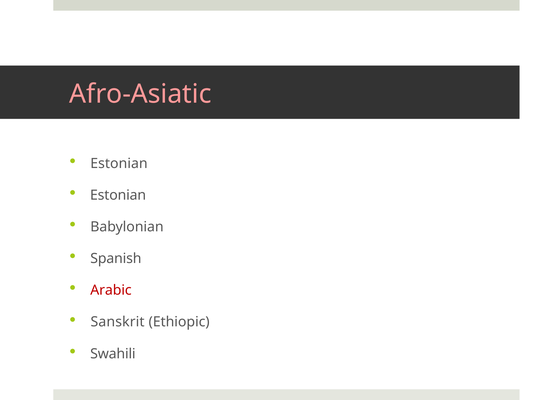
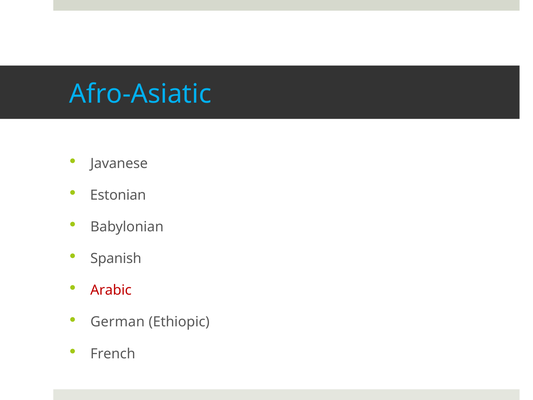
Afro-Asiatic colour: pink -> light blue (140, 94)
Estonian: Estonian -> Javanese (119, 163)
Sanskrit: Sanskrit -> German (118, 322)
Swahili: Swahili -> French (113, 353)
